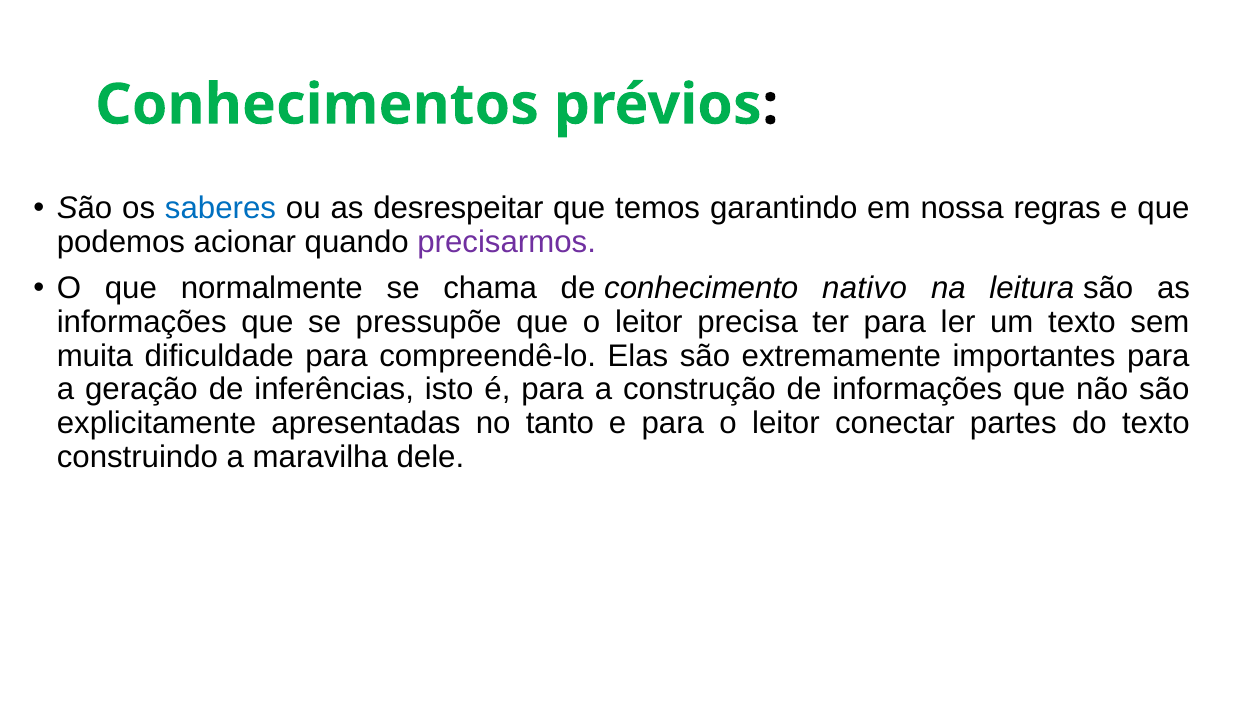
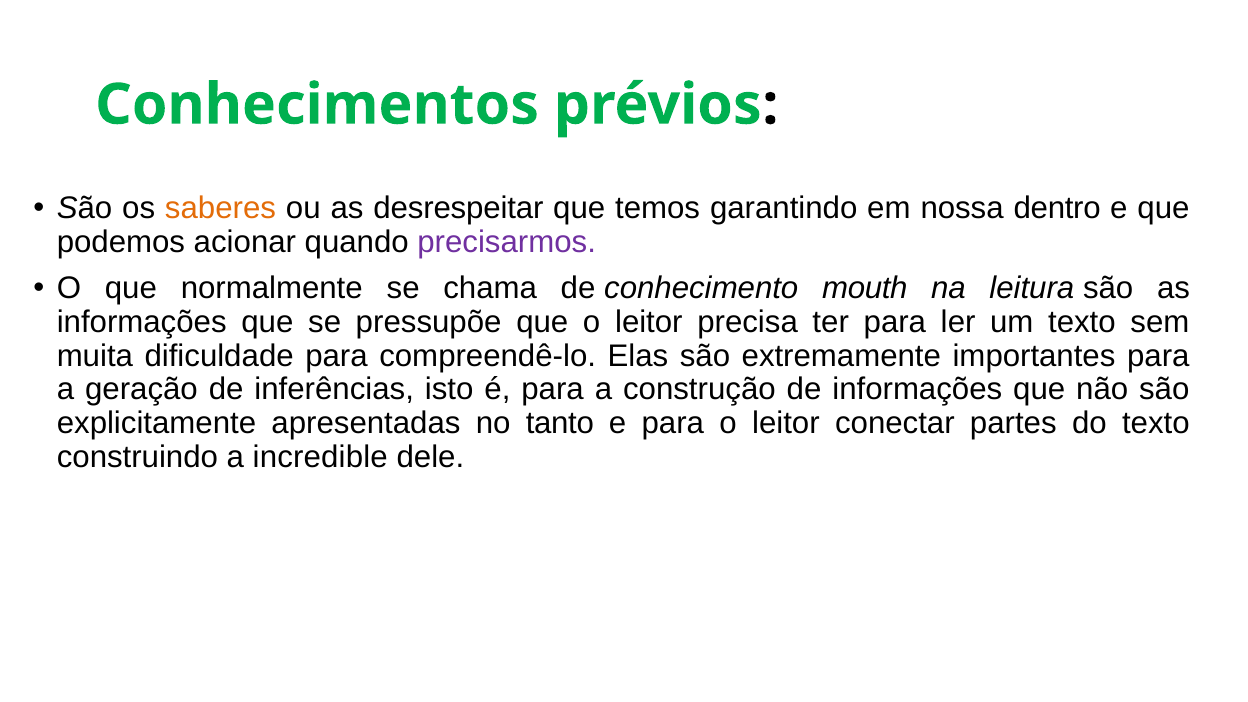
saberes colour: blue -> orange (221, 208)
regras: regras -> dentro (1057, 208)
nativo: nativo -> mouth (865, 289)
maravilha: maravilha -> incredible (320, 457)
